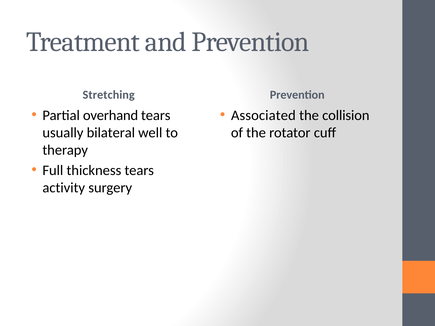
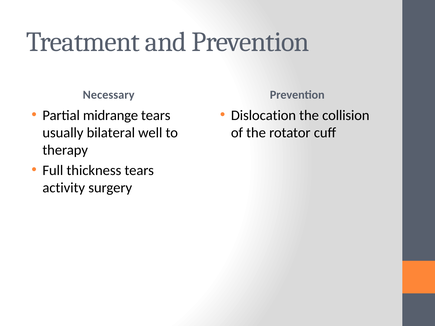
Stretching: Stretching -> Necessary (109, 95)
overhand: overhand -> midrange (111, 115)
Associated: Associated -> Dislocation (263, 115)
